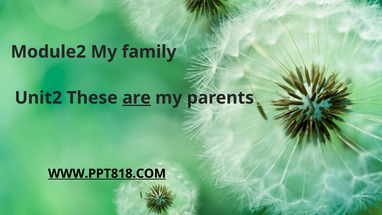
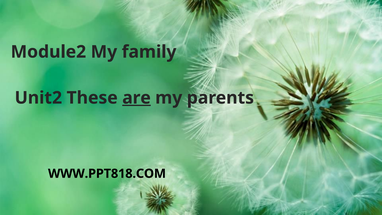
WWW.PPT818.COM underline: present -> none (107, 174)
